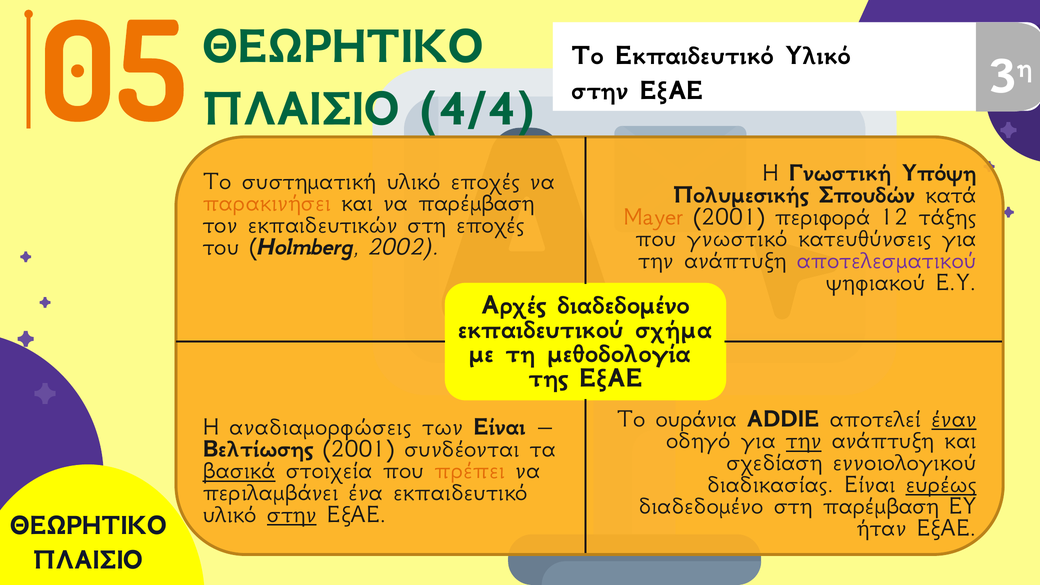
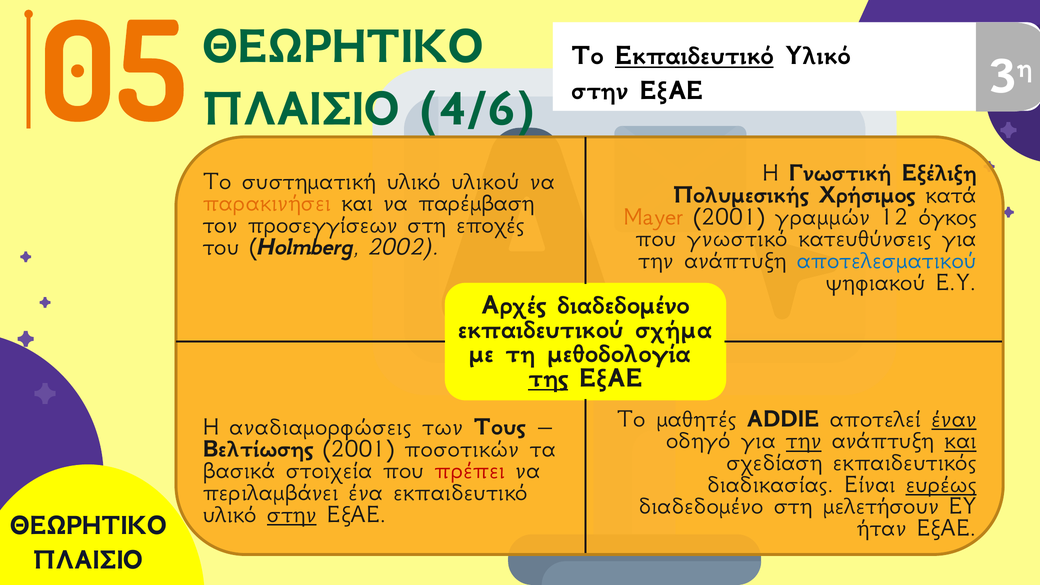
Εκπαιδευτικό underline: none -> present (694, 55)
4/4: 4/4 -> 4/6 (477, 108)
Υπόψη: Υπόψη -> Εξέλιξη (939, 172)
υλικό εποχές: εποχές -> υλικού (485, 181)
Σπουδών: Σπουδών -> Χρήσιμος (867, 194)
περιφορά: περιφορά -> γραμμών (822, 216)
τάξης: τάξης -> όγκος (948, 216)
εκπαιδευτικών: εκπαιδευτικών -> προσεγγίσεων (323, 224)
αποτελεσματικού colour: purple -> blue (887, 260)
της underline: none -> present (548, 377)
ουράνια: ουράνια -> μαθητές (696, 418)
των Είναι: Είναι -> Τους (499, 426)
και underline: none -> present (960, 440)
συνδέονται: συνδέονται -> ποσοτικών (462, 448)
εννοιολογικού: εννοιολογικού -> εκπαιδευτικός (905, 462)
βασικά underline: present -> none (239, 470)
πρέπει colour: orange -> red (470, 470)
στη παρέμβαση: παρέμβαση -> μελετήσουν (881, 505)
